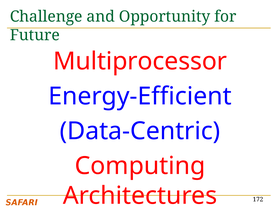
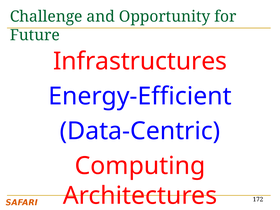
Multiprocessor: Multiprocessor -> Infrastructures (140, 61)
